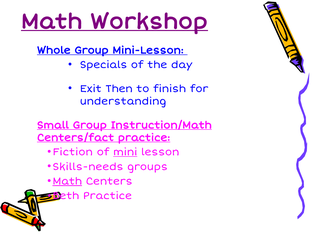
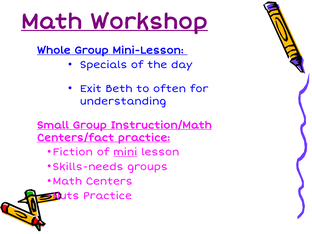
Then: Then -> Beth (119, 89)
finish: finish -> often (170, 89)
Math underline: present -> none (67, 181)
Beth: Beth -> Nuts (66, 196)
